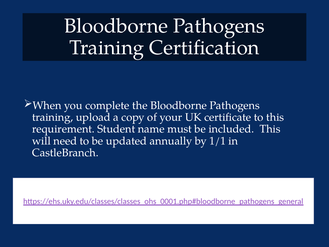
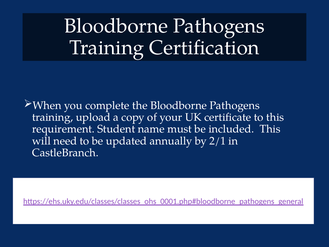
1/1: 1/1 -> 2/1 (218, 141)
